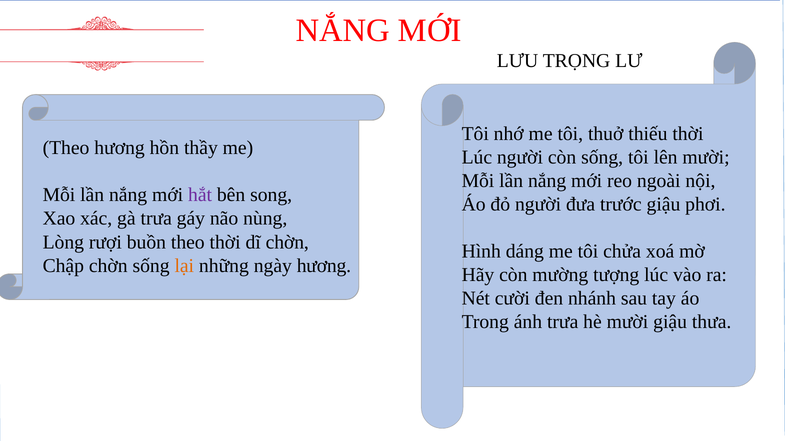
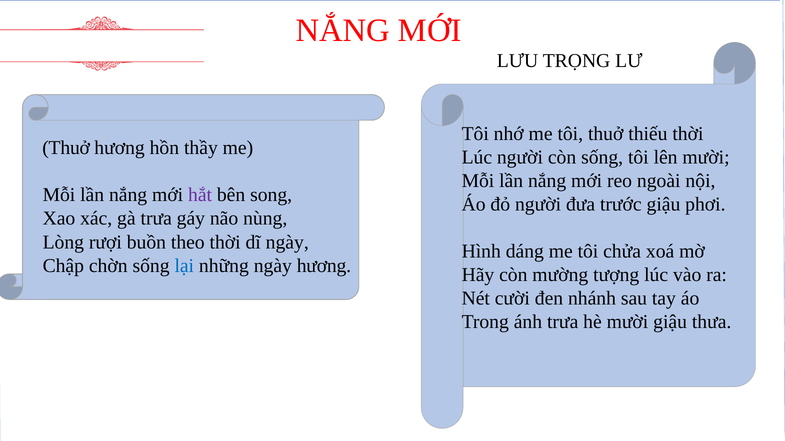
Theo: Theo -> Thuở (66, 148)
dĩ chờn: chờn -> ngày (287, 242)
lại colour: orange -> blue (184, 266)
